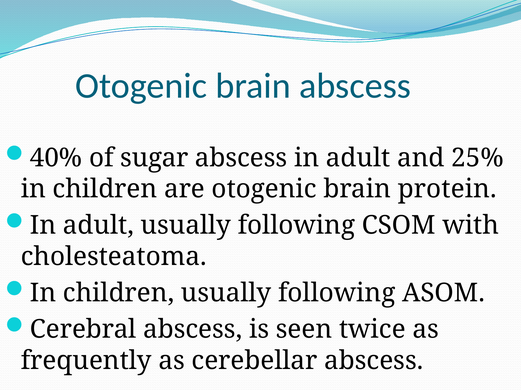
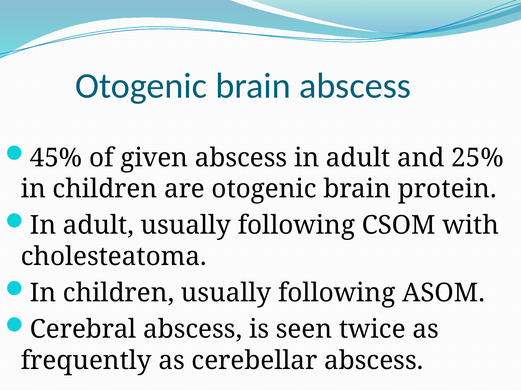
40%: 40% -> 45% (56, 158)
sugar: sugar -> given (154, 158)
